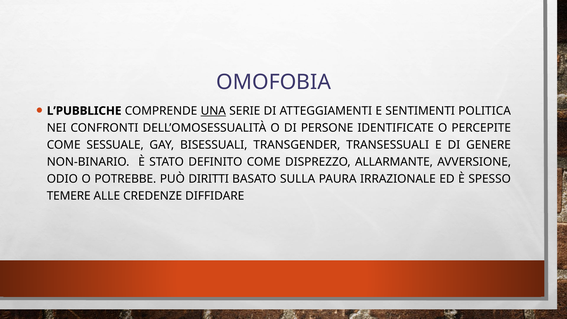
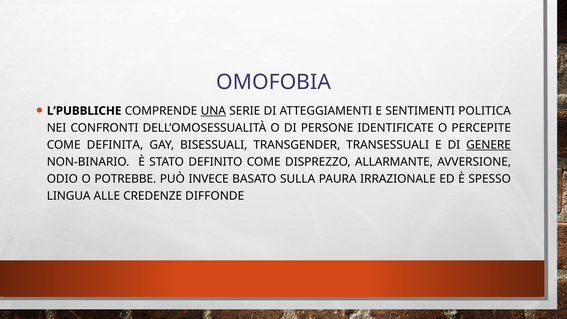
SESSUALE: SESSUALE -> DEFINITA (115, 145)
GENERE underline: none -> present (489, 145)
DIRITTI: DIRITTI -> INVECE (209, 179)
TEMERE: TEMERE -> LINGUA (69, 196)
DIFFIDARE: DIFFIDARE -> DIFFONDE (215, 196)
